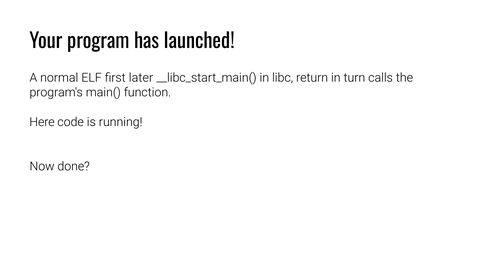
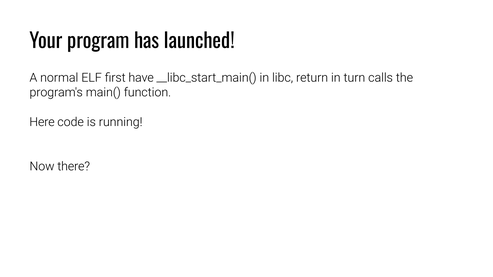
later: later -> have (141, 78)
done: done -> there (74, 167)
